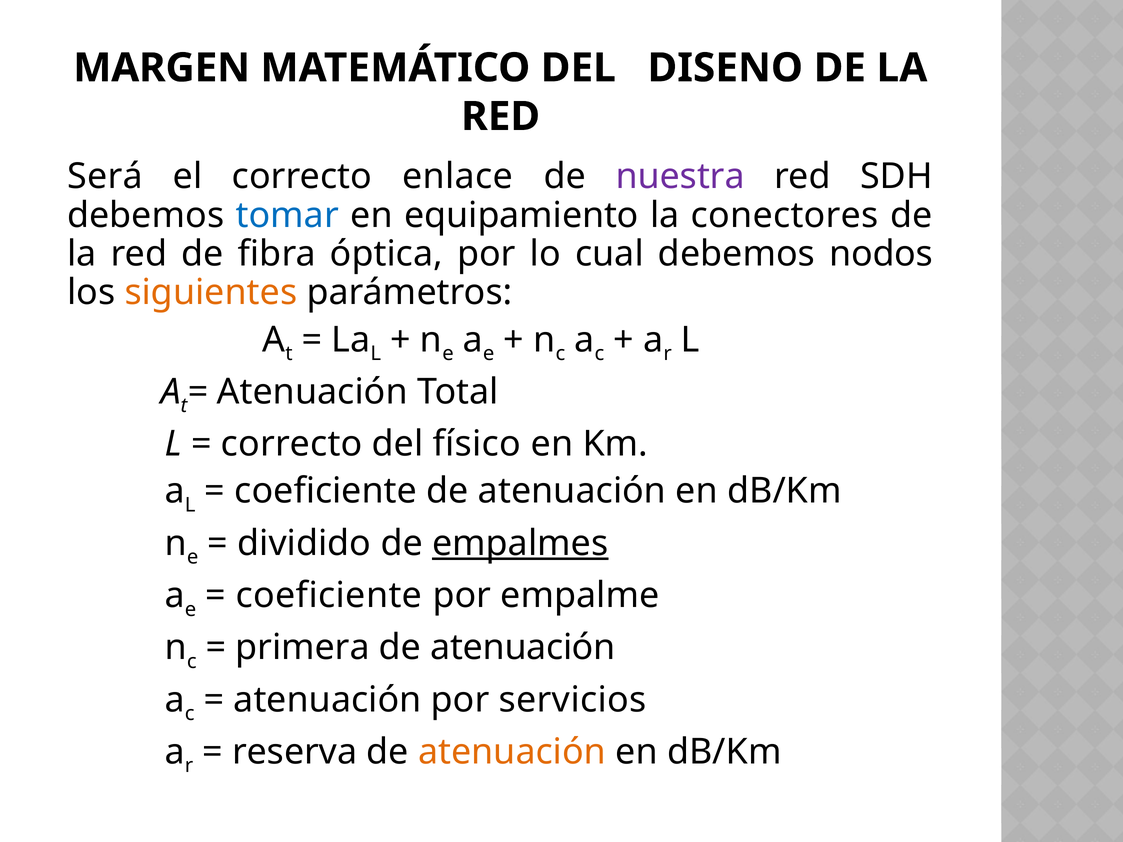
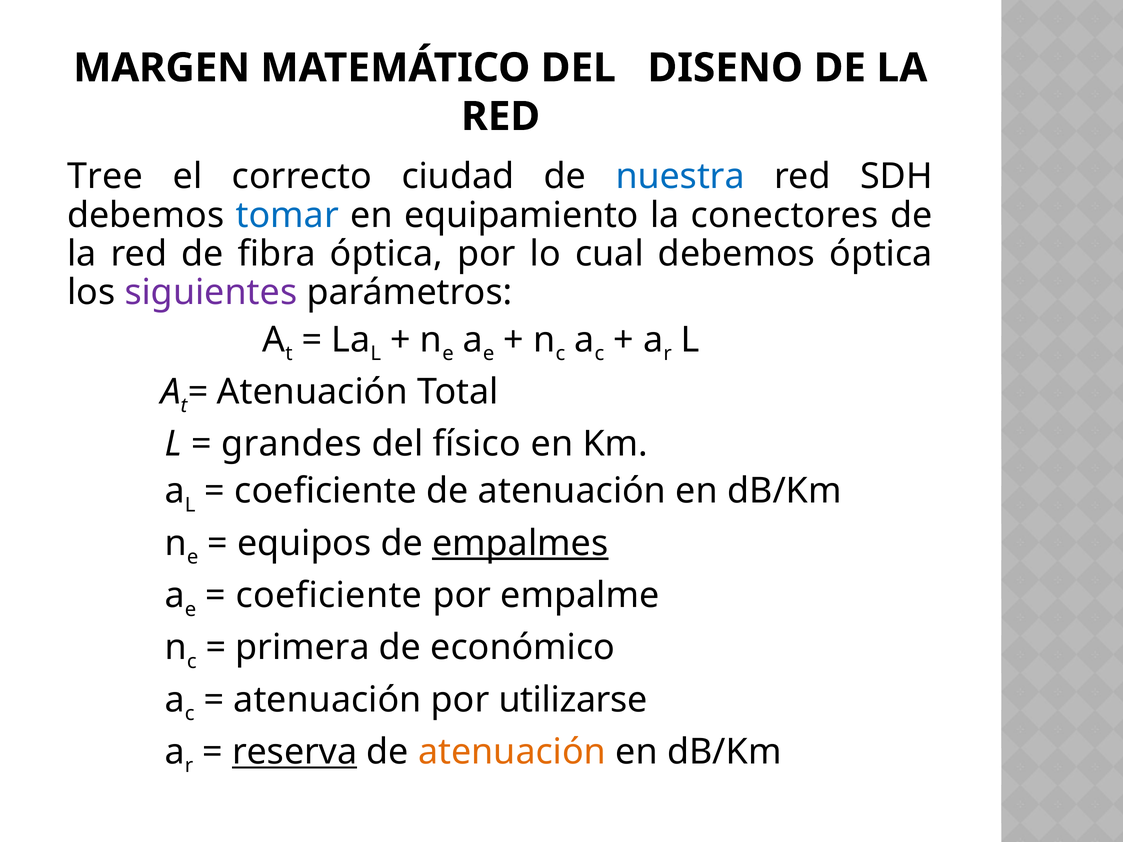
Será: Será -> Tree (105, 177)
enlace: enlace -> ciudad (458, 177)
nuestra colour: purple -> blue (680, 177)
debemos nodos: nodos -> óptica (881, 254)
siguientes colour: orange -> purple (211, 293)
correcto: correcto -> grandes (292, 444)
dividido: dividido -> equipos (304, 543)
atenuación: atenuación -> económico (523, 648)
servicios: servicios -> utilizarse (573, 700)
reserva underline: none -> present (295, 752)
